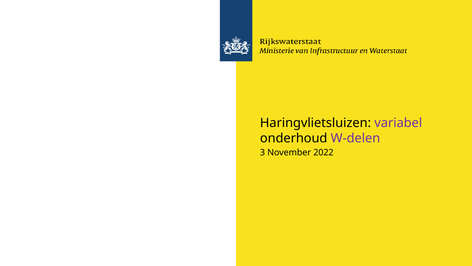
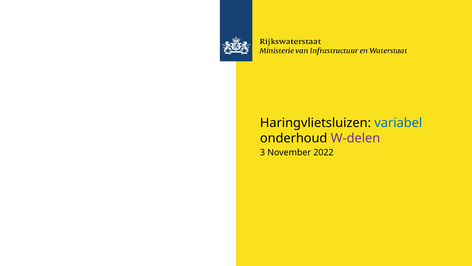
variabel colour: purple -> blue (398, 123)
